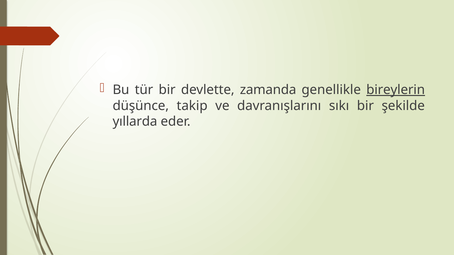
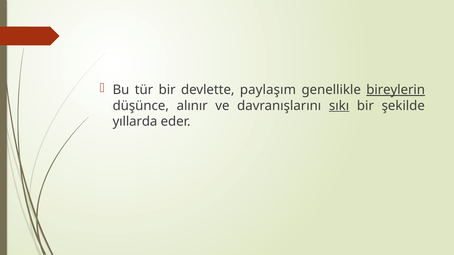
zamanda: zamanda -> paylaşım (268, 90)
takip: takip -> alınır (192, 106)
sıkı underline: none -> present (339, 106)
